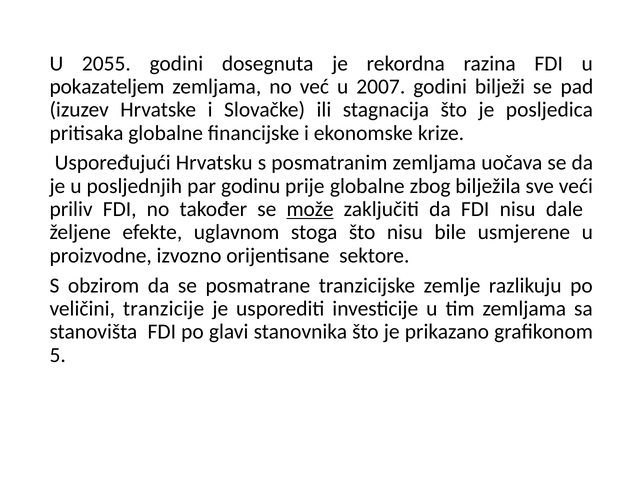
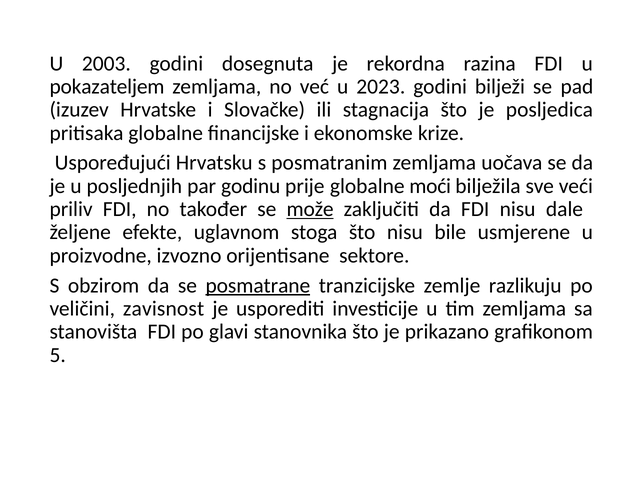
2055: 2055 -> 2003 (106, 63)
2007: 2007 -> 2023 (381, 87)
zbog: zbog -> moći (430, 186)
posmatrane underline: none -> present (258, 285)
tranzicije: tranzicije -> zavisnost (164, 309)
